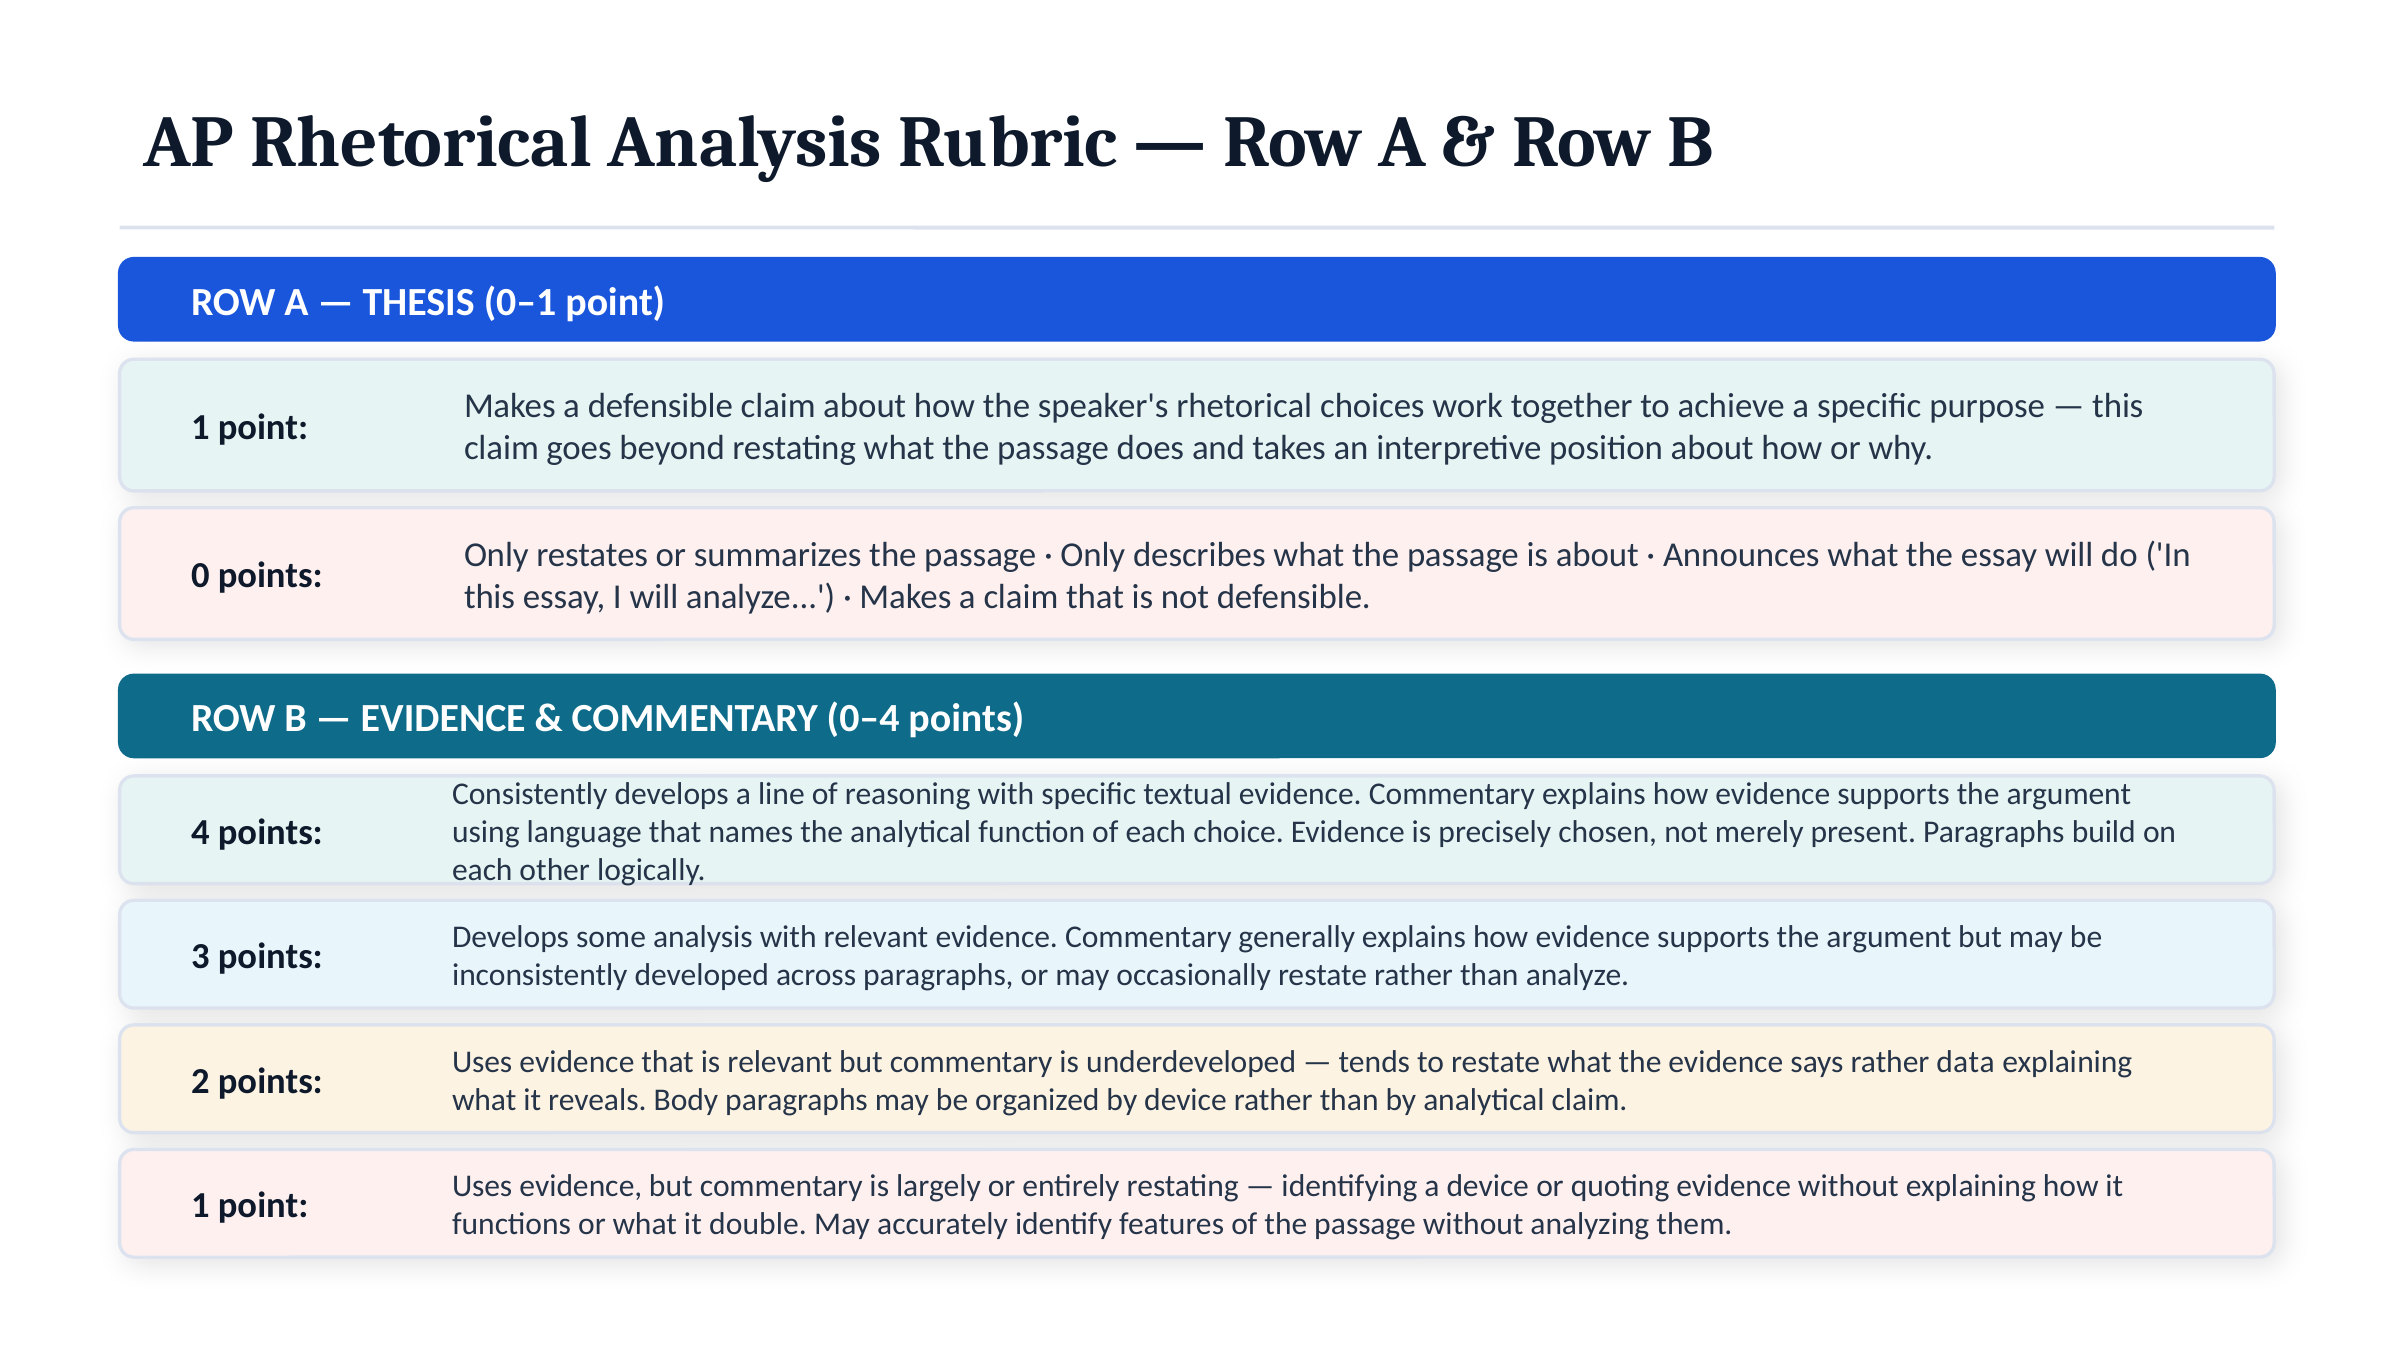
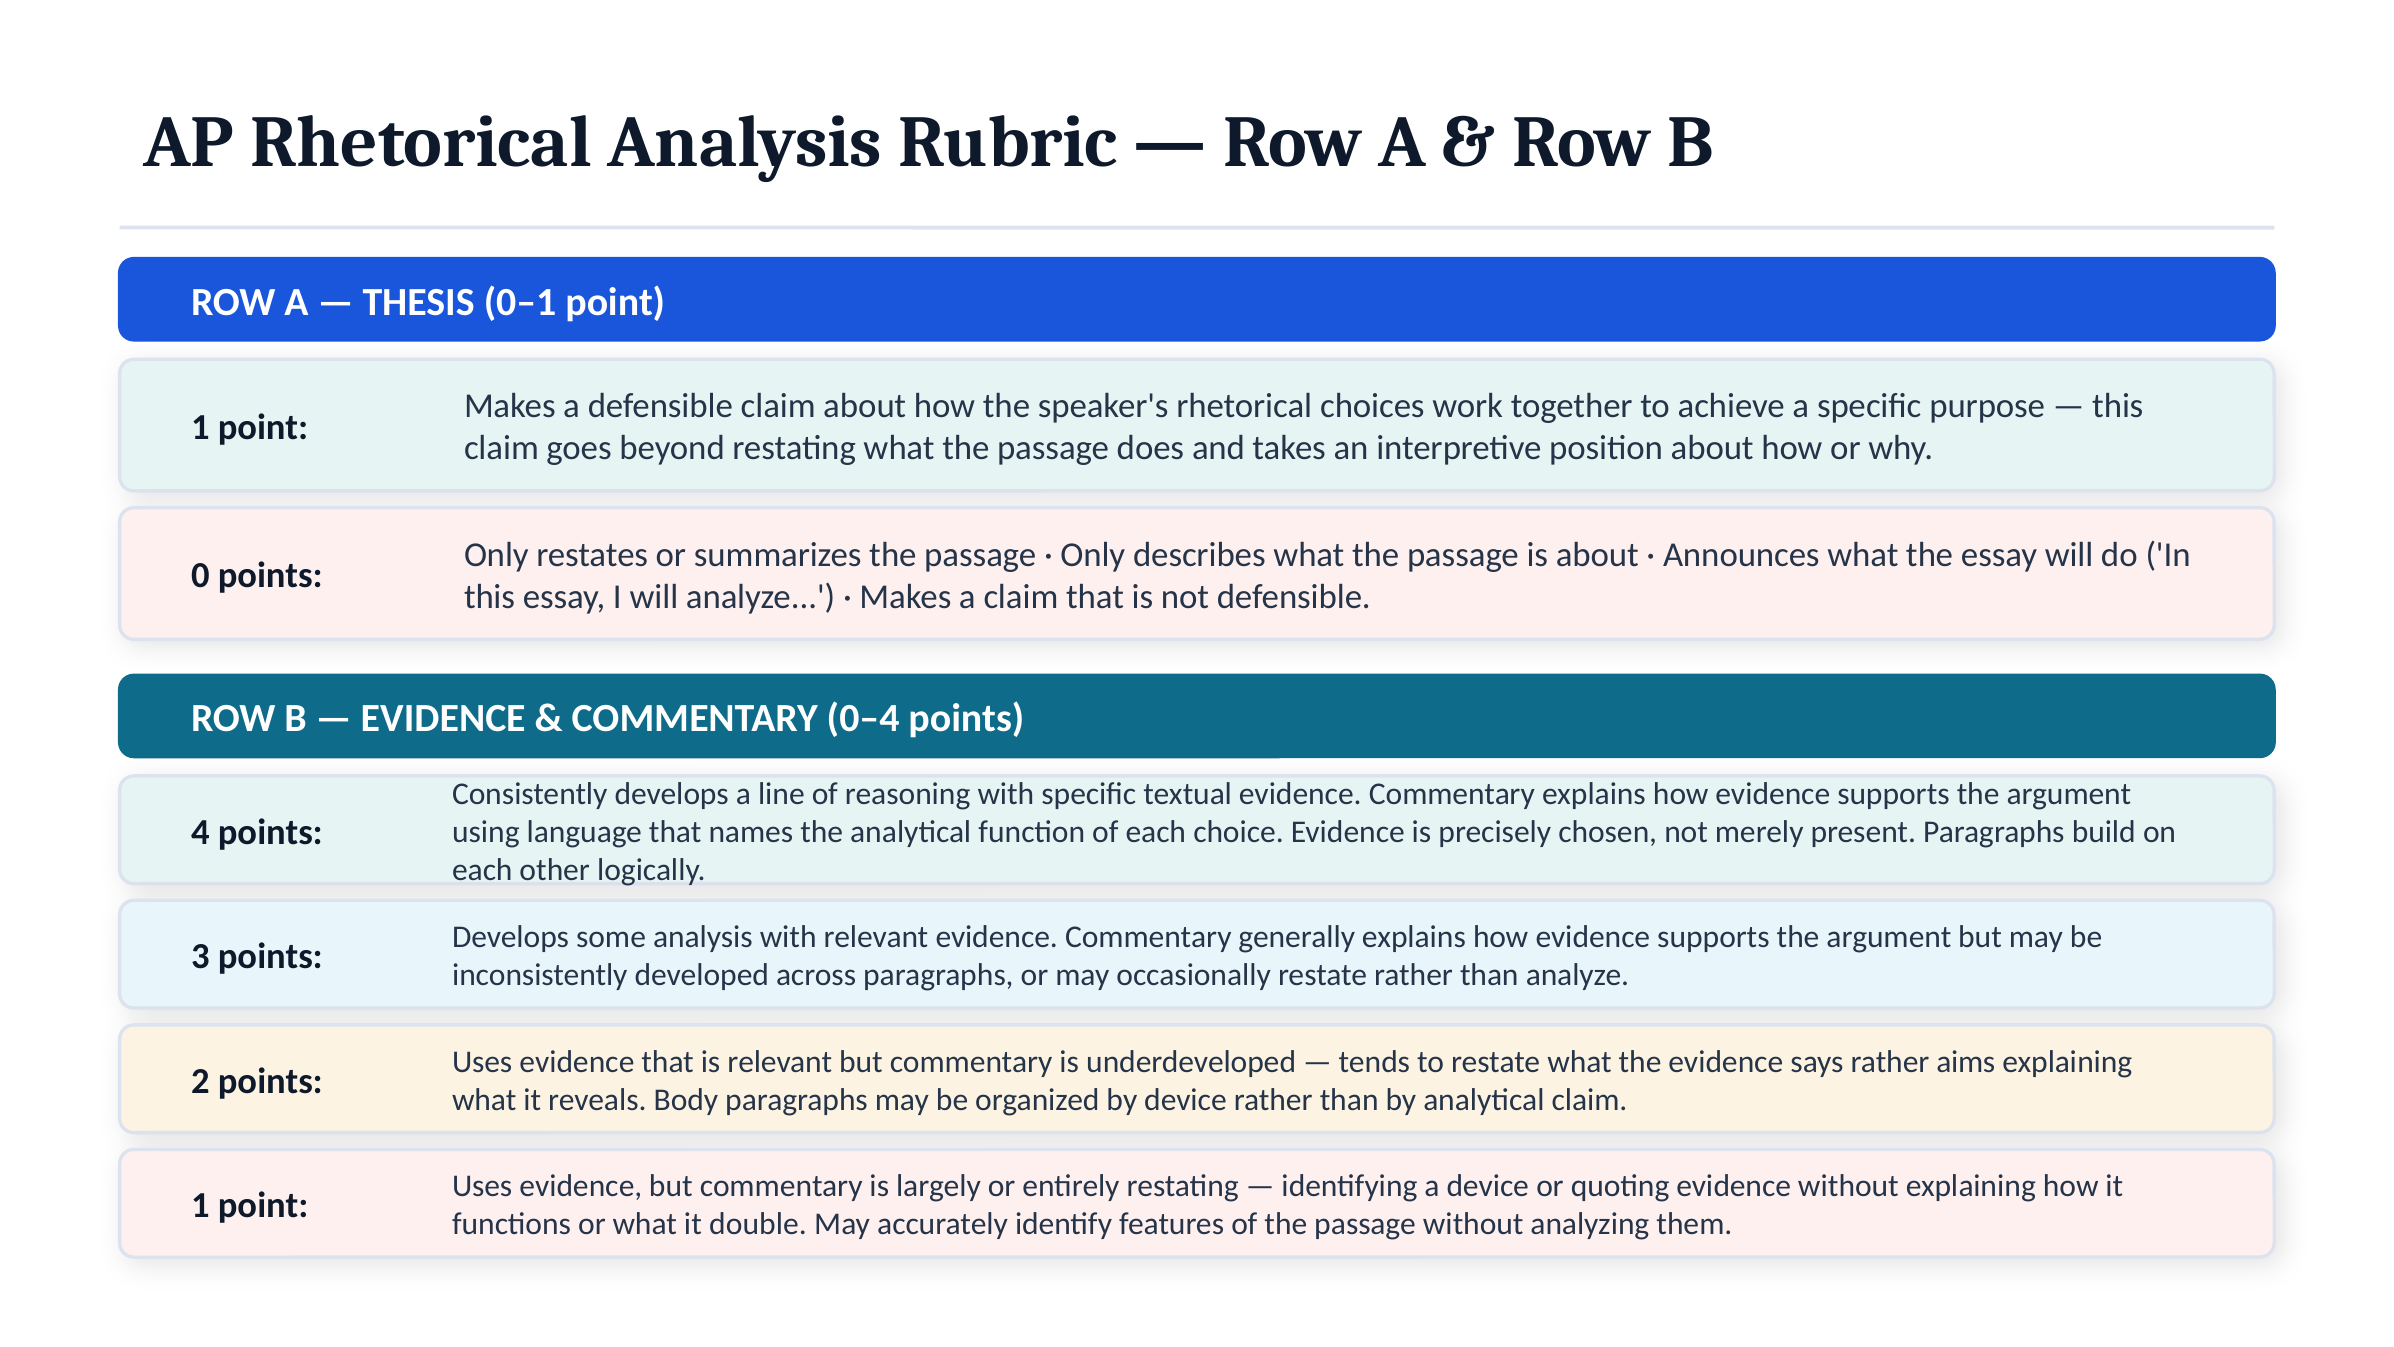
data: data -> aims (1966, 1062)
